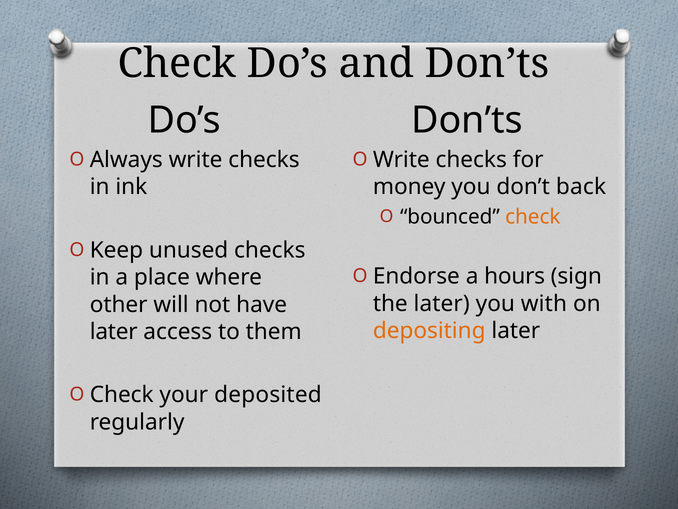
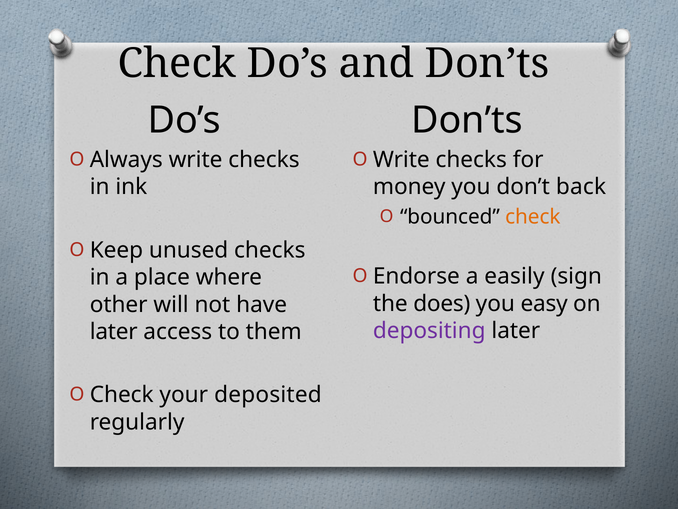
hours: hours -> easily (514, 276)
the later: later -> does (442, 303)
with: with -> easy (544, 303)
depositing colour: orange -> purple (429, 330)
